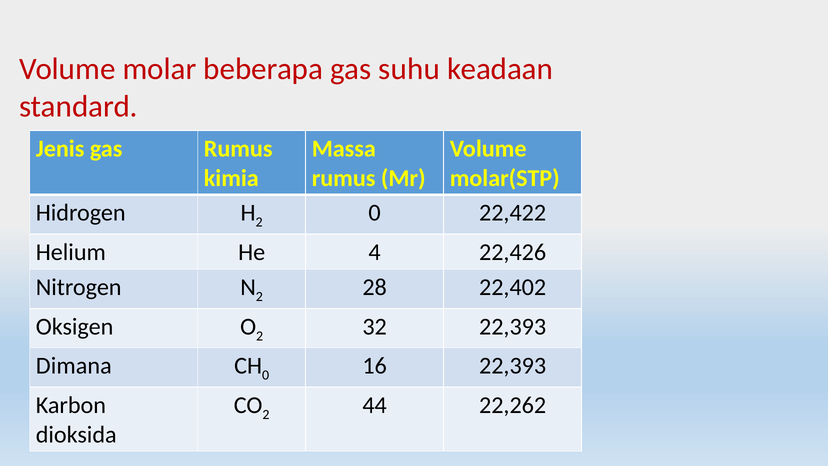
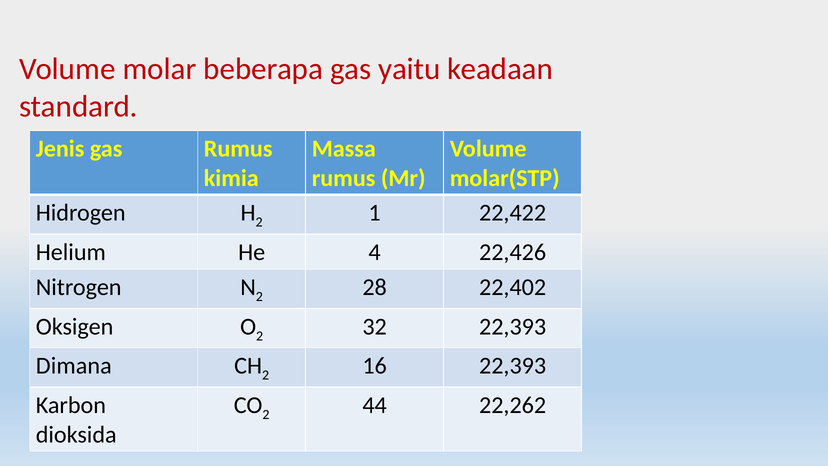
suhu: suhu -> yaitu (409, 69)
2 0: 0 -> 1 (375, 213)
0: 0 -> 2 (266, 375)
